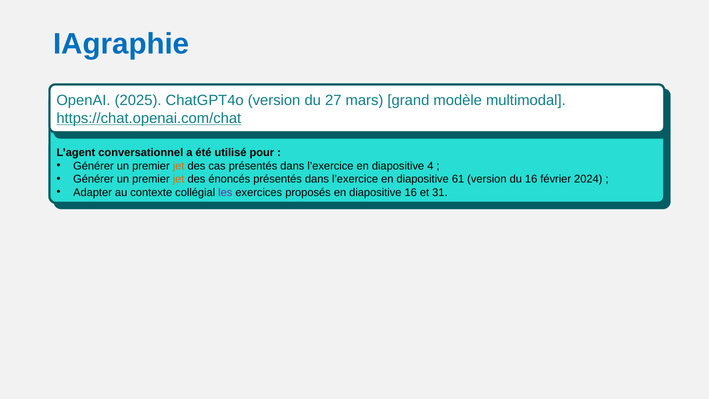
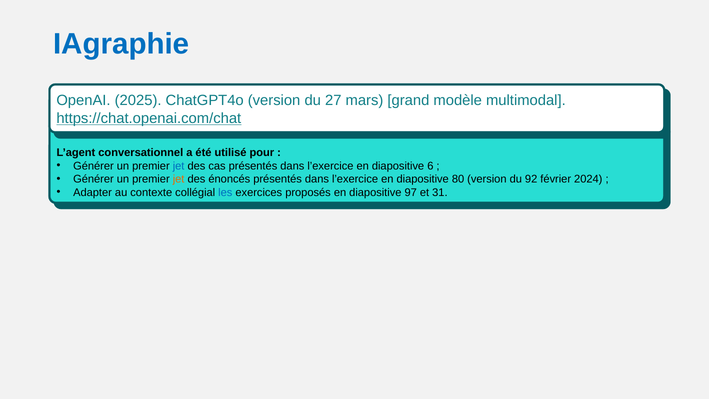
jet colour: orange -> blue (179, 166)
4: 4 -> 6 (430, 166)
61: 61 -> 80 (458, 179)
du 16: 16 -> 92 (531, 179)
les colour: purple -> blue (225, 192)
16: 16 -> 97 (411, 192)
